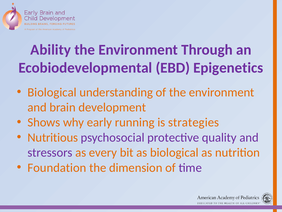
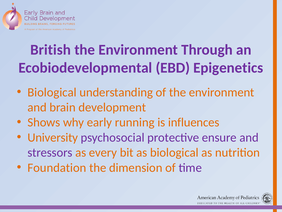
Ability: Ability -> British (51, 50)
strategies: strategies -> influences (194, 122)
Nutritious: Nutritious -> University (53, 137)
quality: quality -> ensure (219, 137)
